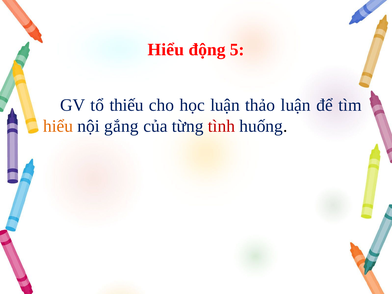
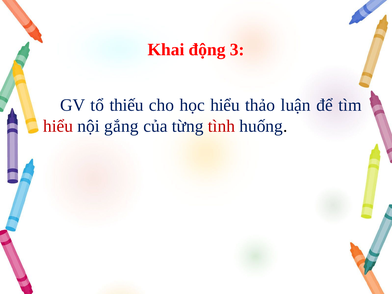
Hiểu: Hiểu -> Khai (166, 50)
5: 5 -> 3 (237, 50)
học luận: luận -> hiểu (225, 105)
hiểu colour: orange -> red (58, 126)
